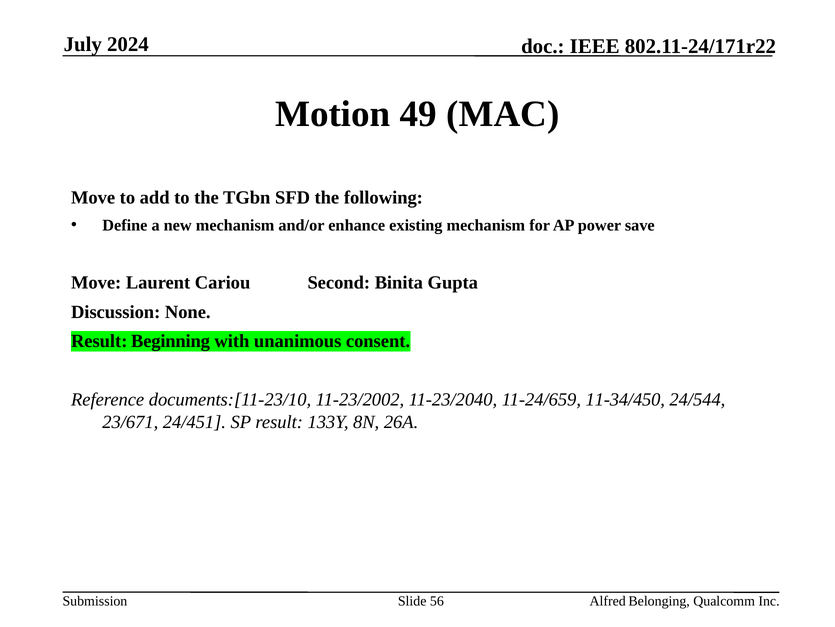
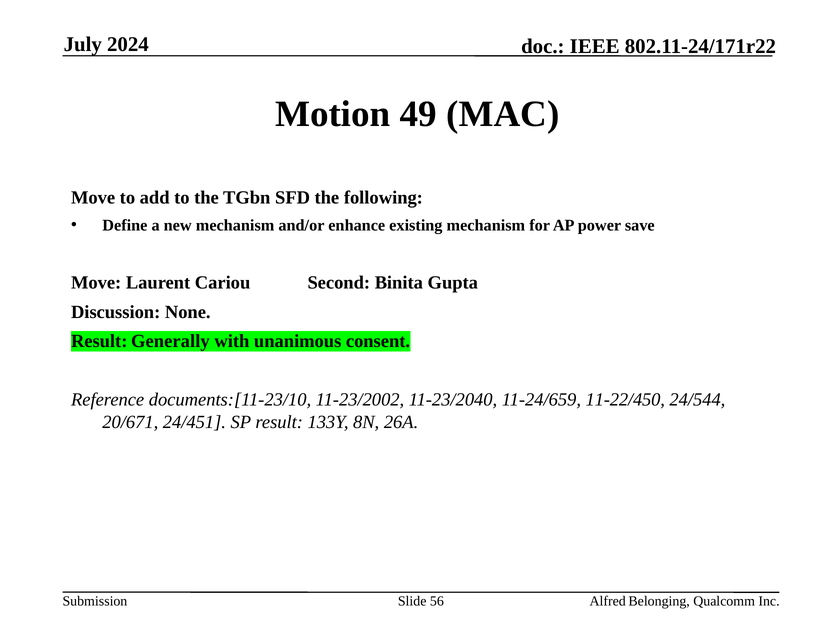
Beginning: Beginning -> Generally (170, 341)
11-34/450: 11-34/450 -> 11-22/450 (625, 399)
23/671: 23/671 -> 20/671 (130, 422)
